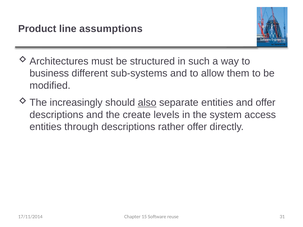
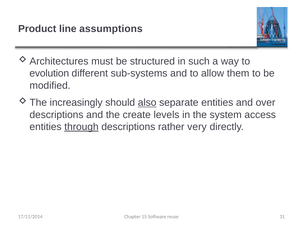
business: business -> evolution (49, 73)
and offer: offer -> over (266, 103)
through underline: none -> present (81, 127)
rather offer: offer -> very (197, 127)
